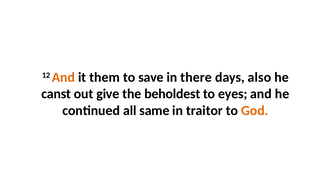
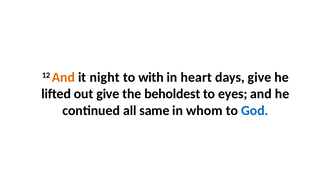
them: them -> night (105, 77)
save: save -> with (151, 77)
there: there -> heart (196, 77)
days also: also -> give (259, 77)
canst: canst -> lifted (56, 94)
traitor: traitor -> whom (204, 111)
God colour: orange -> blue (255, 111)
